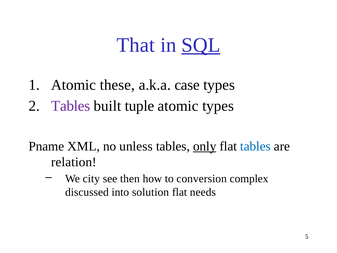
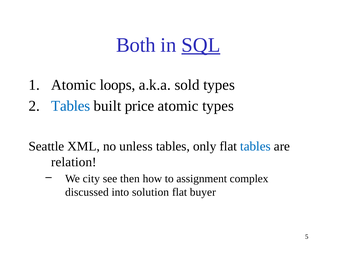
That: That -> Both (136, 45)
these: these -> loops (118, 85)
case: case -> sold (187, 85)
Tables colour: purple -> blue (71, 106)
tuple: tuple -> price (140, 106)
Pname: Pname -> Seattle (46, 146)
only underline: present -> none (205, 146)
conversion: conversion -> assignment (202, 178)
needs: needs -> buyer (203, 192)
